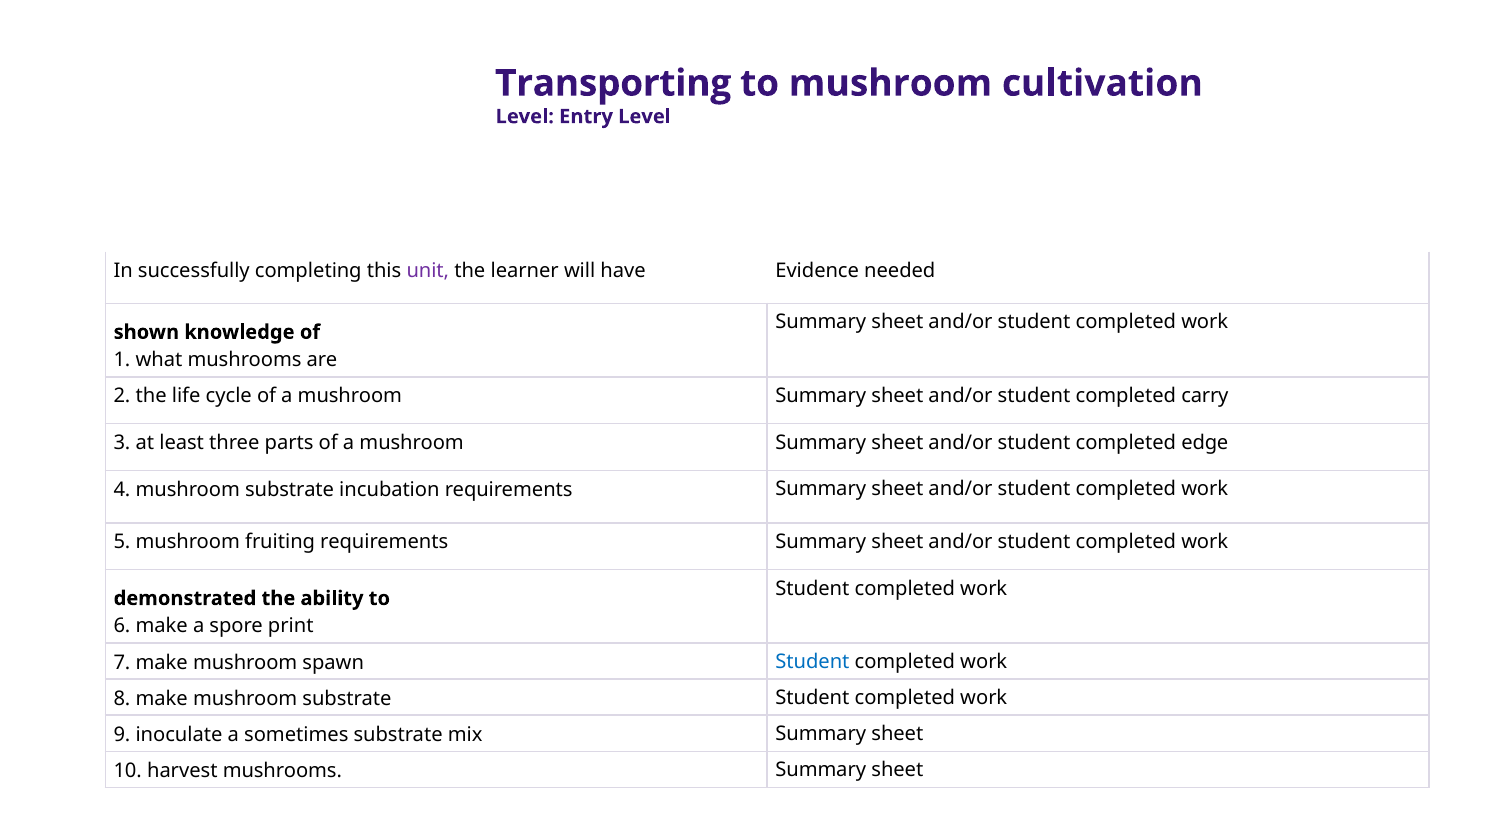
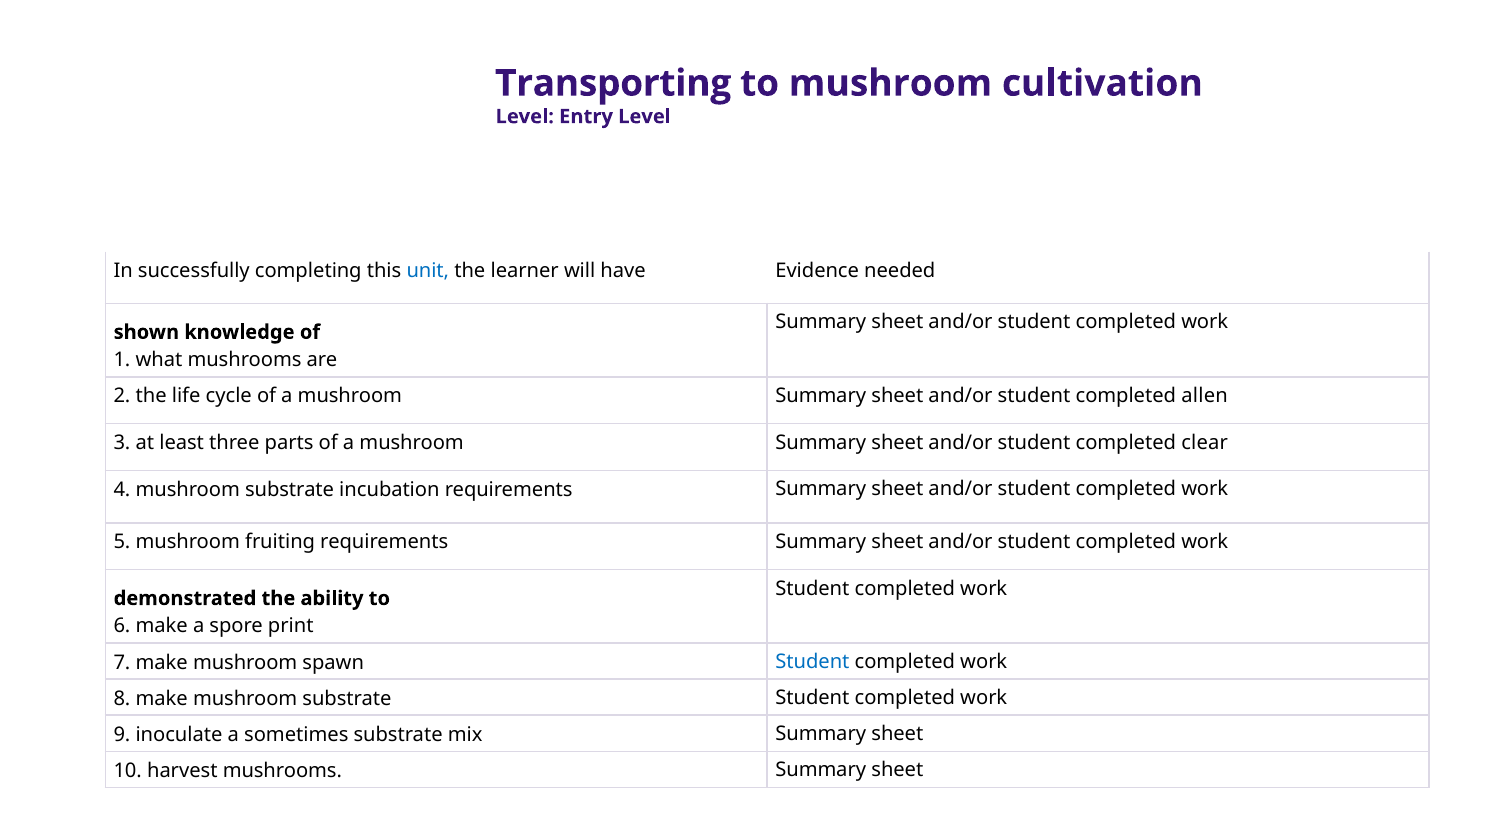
unit colour: purple -> blue (428, 271)
carry: carry -> allen (1205, 396)
edge: edge -> clear (1205, 442)
